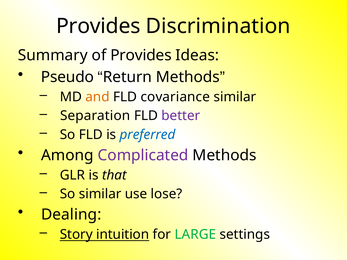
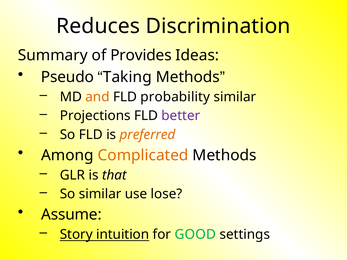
Provides: Provides -> Reduces (98, 26)
Return: Return -> Taking (127, 77)
covariance: covariance -> probability (175, 97)
Separation: Separation -> Projections (95, 116)
preferred colour: blue -> orange (148, 135)
Complicated colour: purple -> orange (143, 155)
Dealing: Dealing -> Assume (71, 215)
LARGE: LARGE -> GOOD (195, 235)
